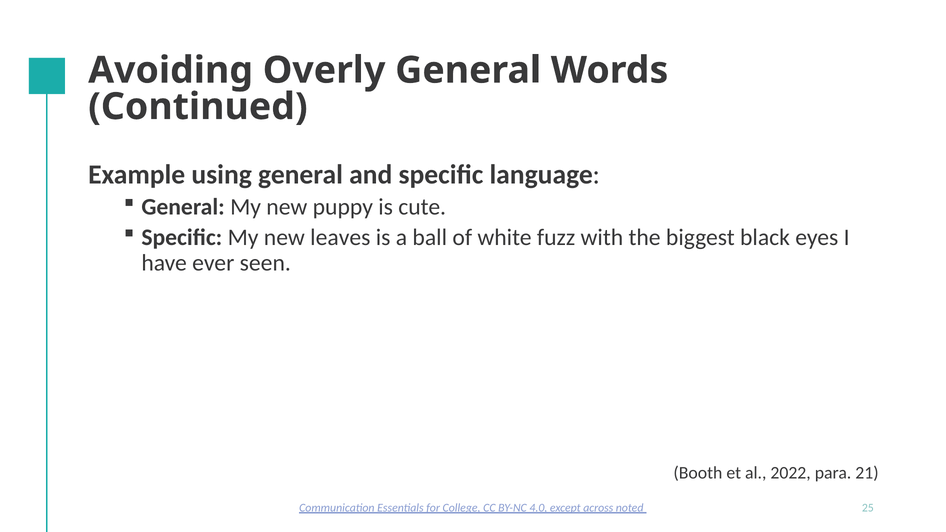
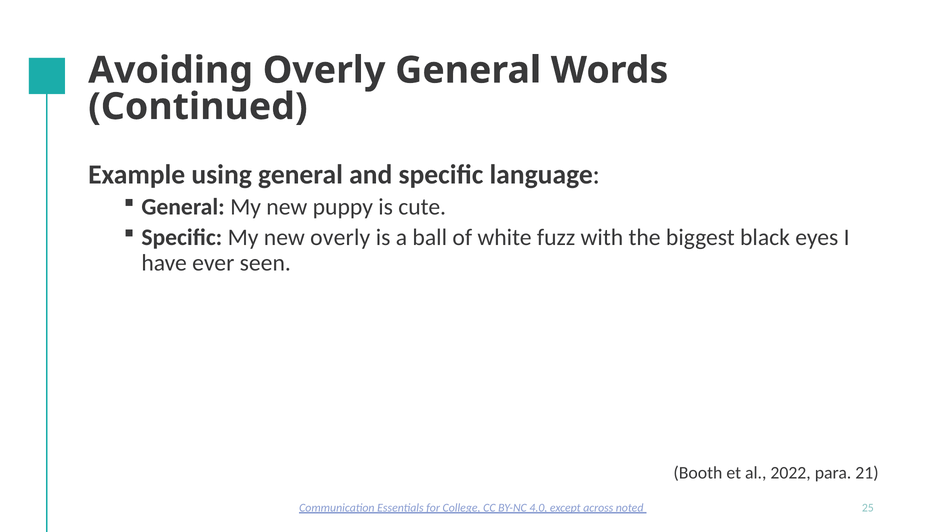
new leaves: leaves -> overly (340, 238)
